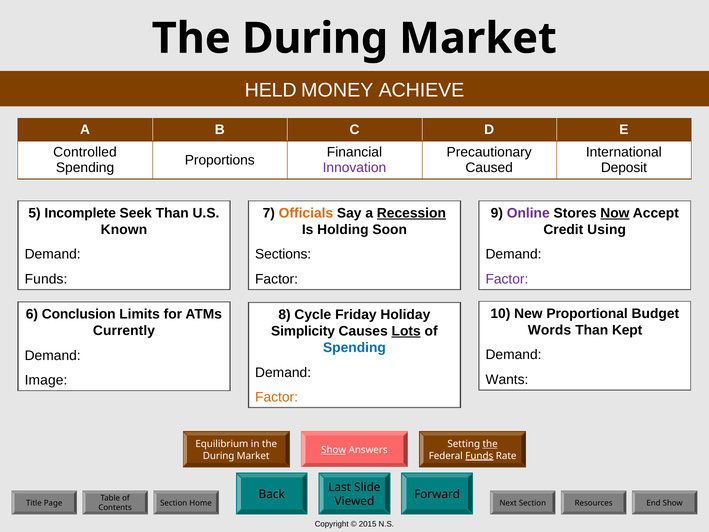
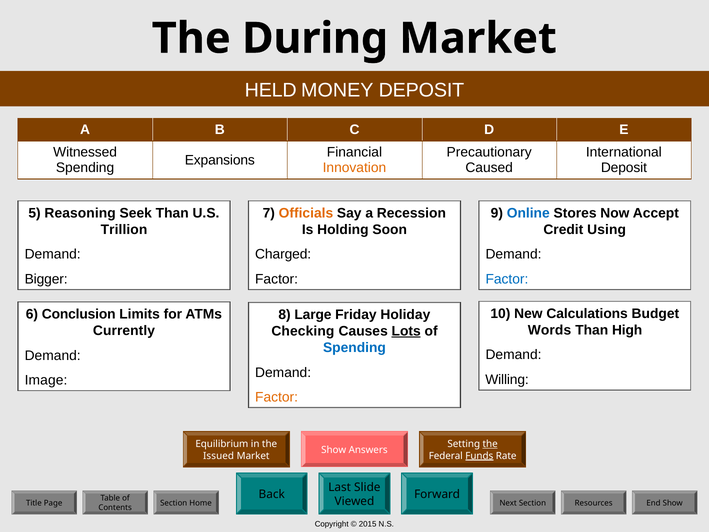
MONEY ACHIEVE: ACHIEVE -> DEPOSIT (421, 90)
Controlled: Controlled -> Witnessed (85, 152)
Proportions: Proportions -> Expansions (220, 160)
Innovation colour: purple -> orange (354, 168)
Incomplete: Incomplete -> Reasoning (80, 213)
Recession underline: present -> none (411, 213)
Online colour: purple -> blue (528, 213)
Now underline: present -> none (615, 213)
Known: Known -> Trillion (124, 229)
Sections: Sections -> Charged (283, 254)
Funds: Funds -> Bigger (46, 279)
Factor colour: purple -> blue (507, 279)
Proportional: Proportional -> Calculations (587, 313)
Cycle: Cycle -> Large (313, 314)
Kept: Kept -> High (627, 330)
Simplicity: Simplicity -> Checking (303, 331)
Wants: Wants -> Willing (507, 380)
Show underline: present -> none (334, 450)
During: During -> Issued (219, 456)
